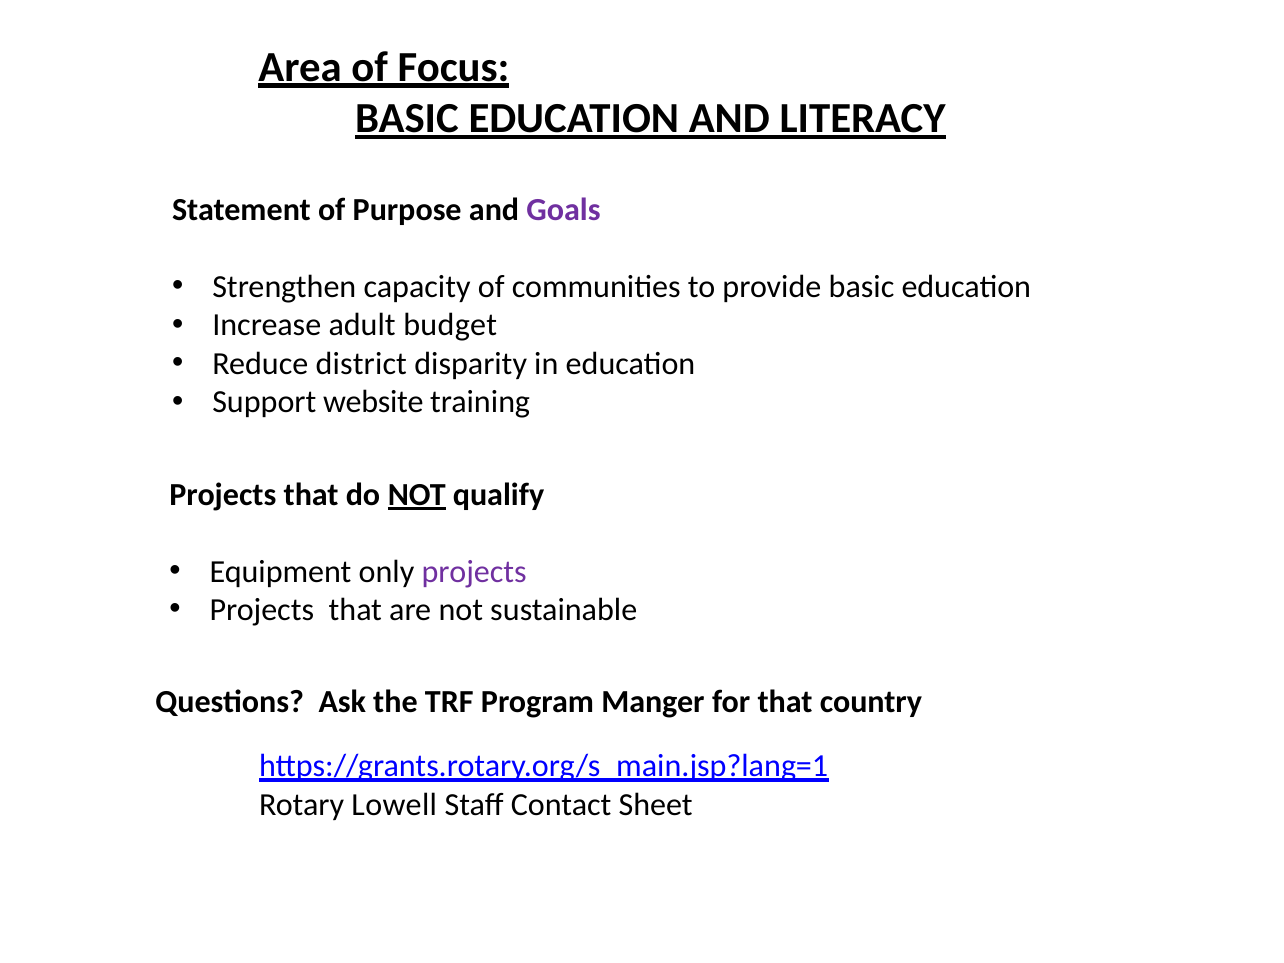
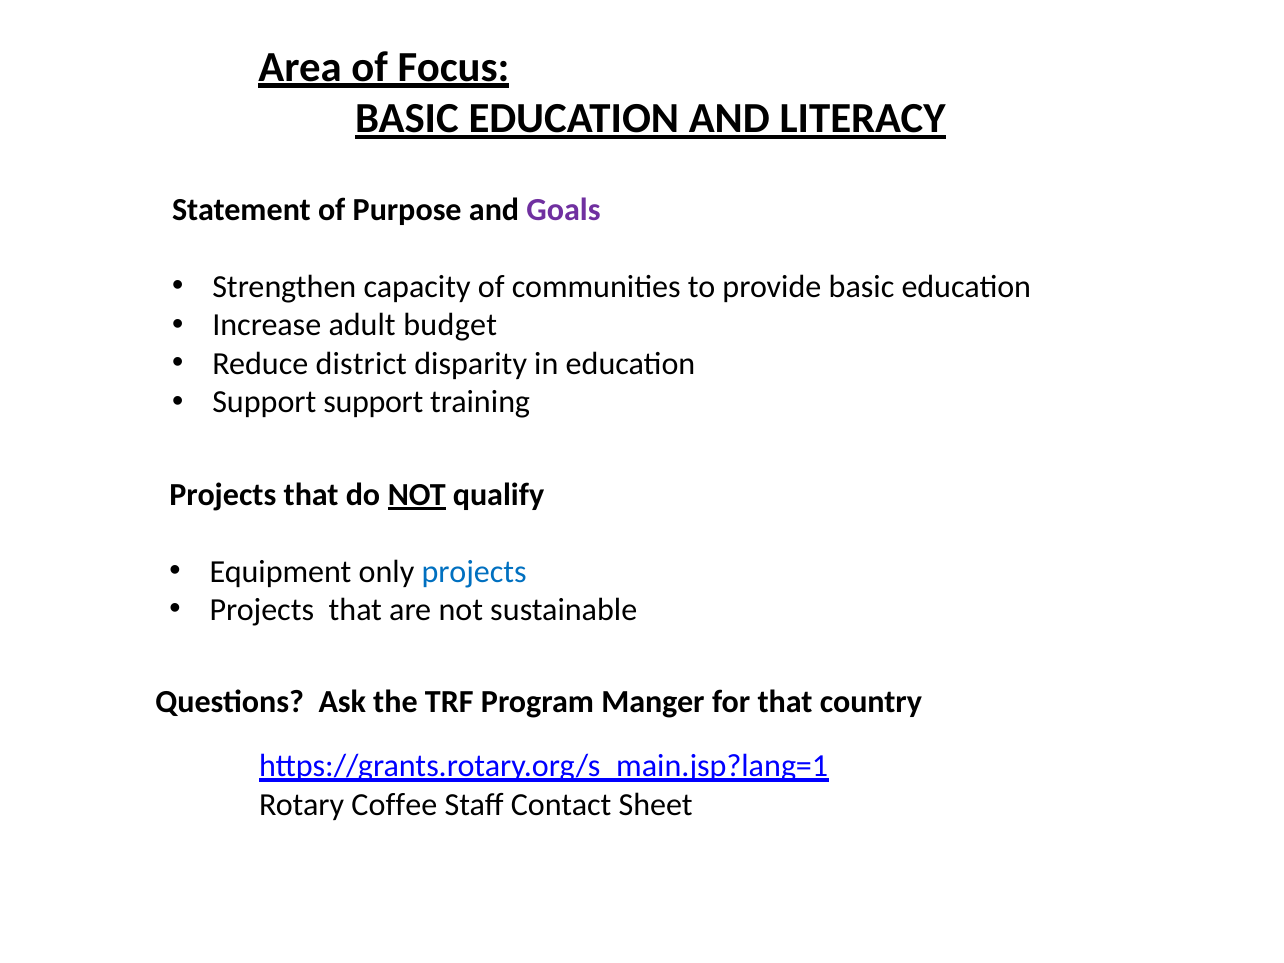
Support website: website -> support (373, 402)
projects colour: purple -> blue (474, 571)
Lowell: Lowell -> Coffee (394, 805)
